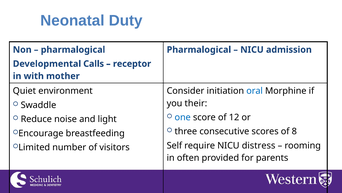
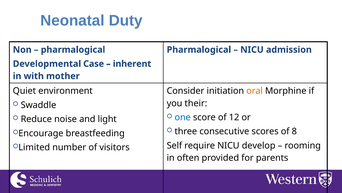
Calls: Calls -> Case (94, 64)
receptor: receptor -> inherent (132, 64)
oral colour: blue -> orange (255, 91)
distress: distress -> develop (259, 145)
